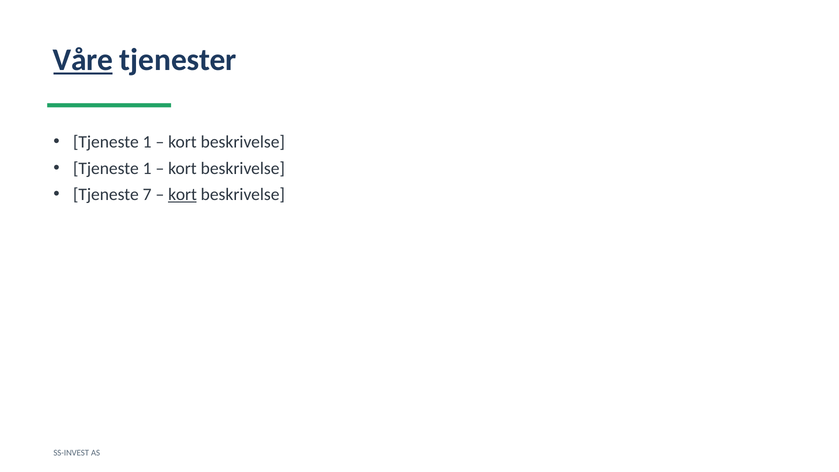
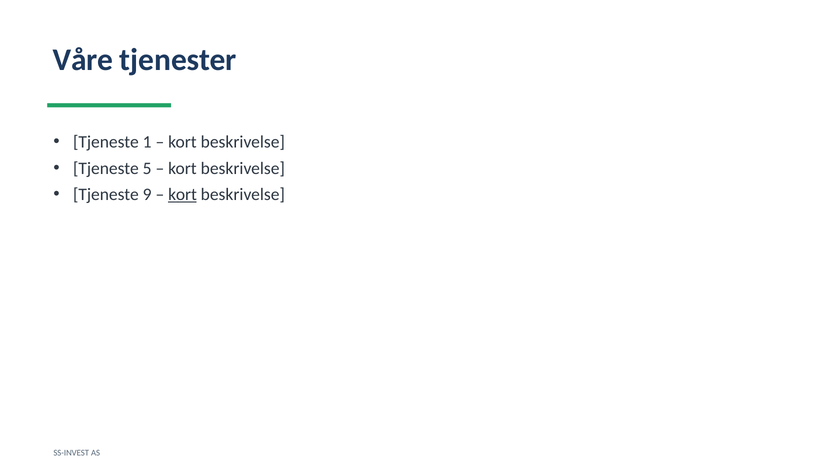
Våre underline: present -> none (83, 60)
1: 1 -> 5 (147, 168)
7: 7 -> 9 (147, 195)
